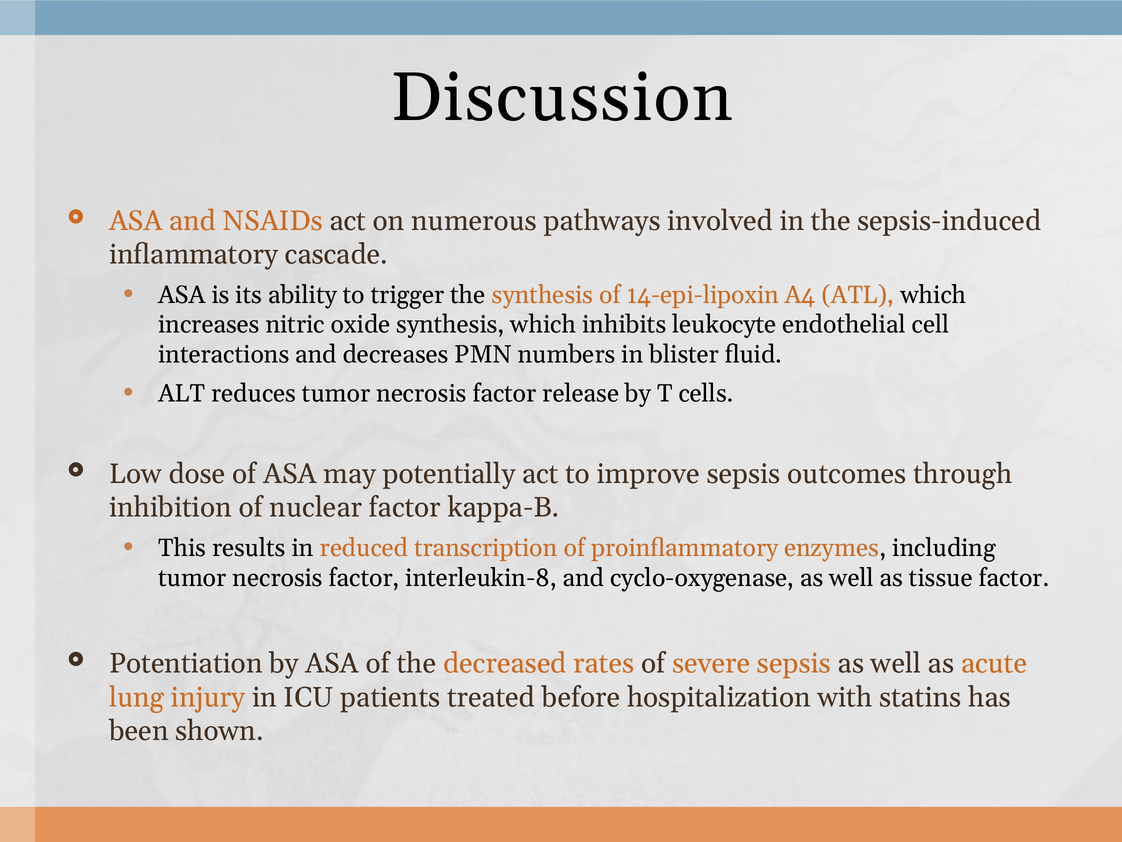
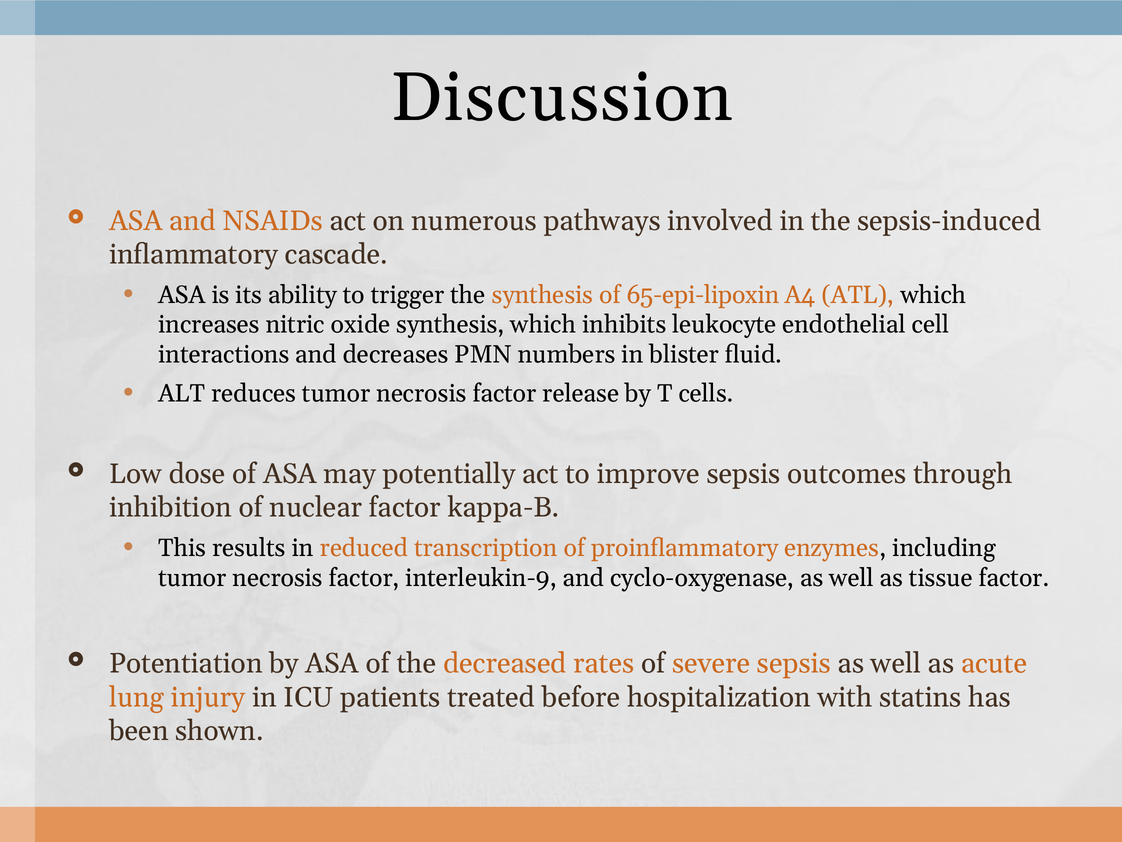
14-epi-lipoxin: 14-epi-lipoxin -> 65-epi-lipoxin (703, 295)
interleukin-8: interleukin-8 -> interleukin-9 (481, 578)
